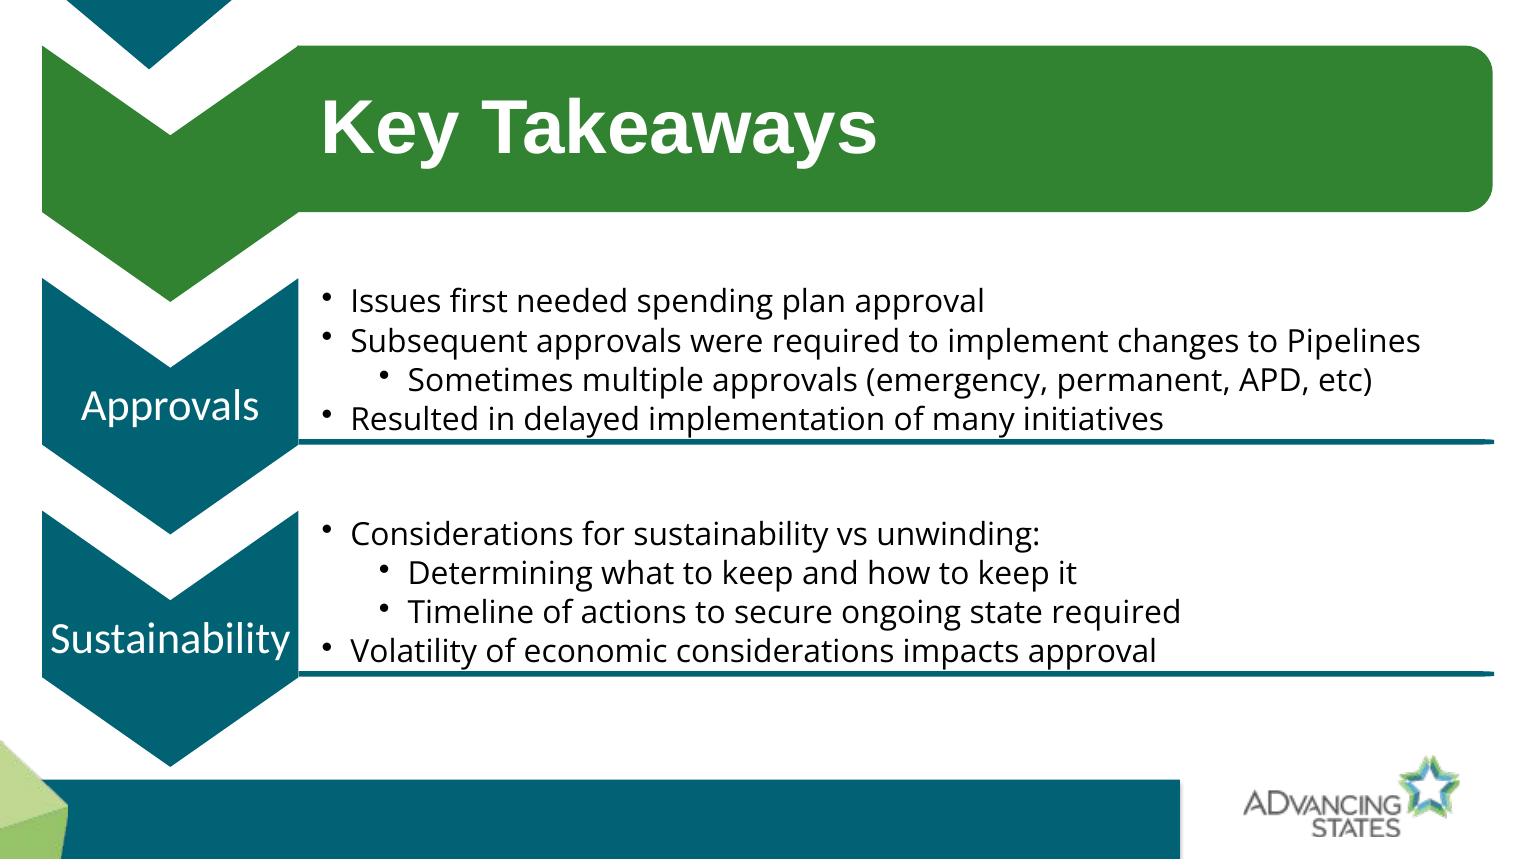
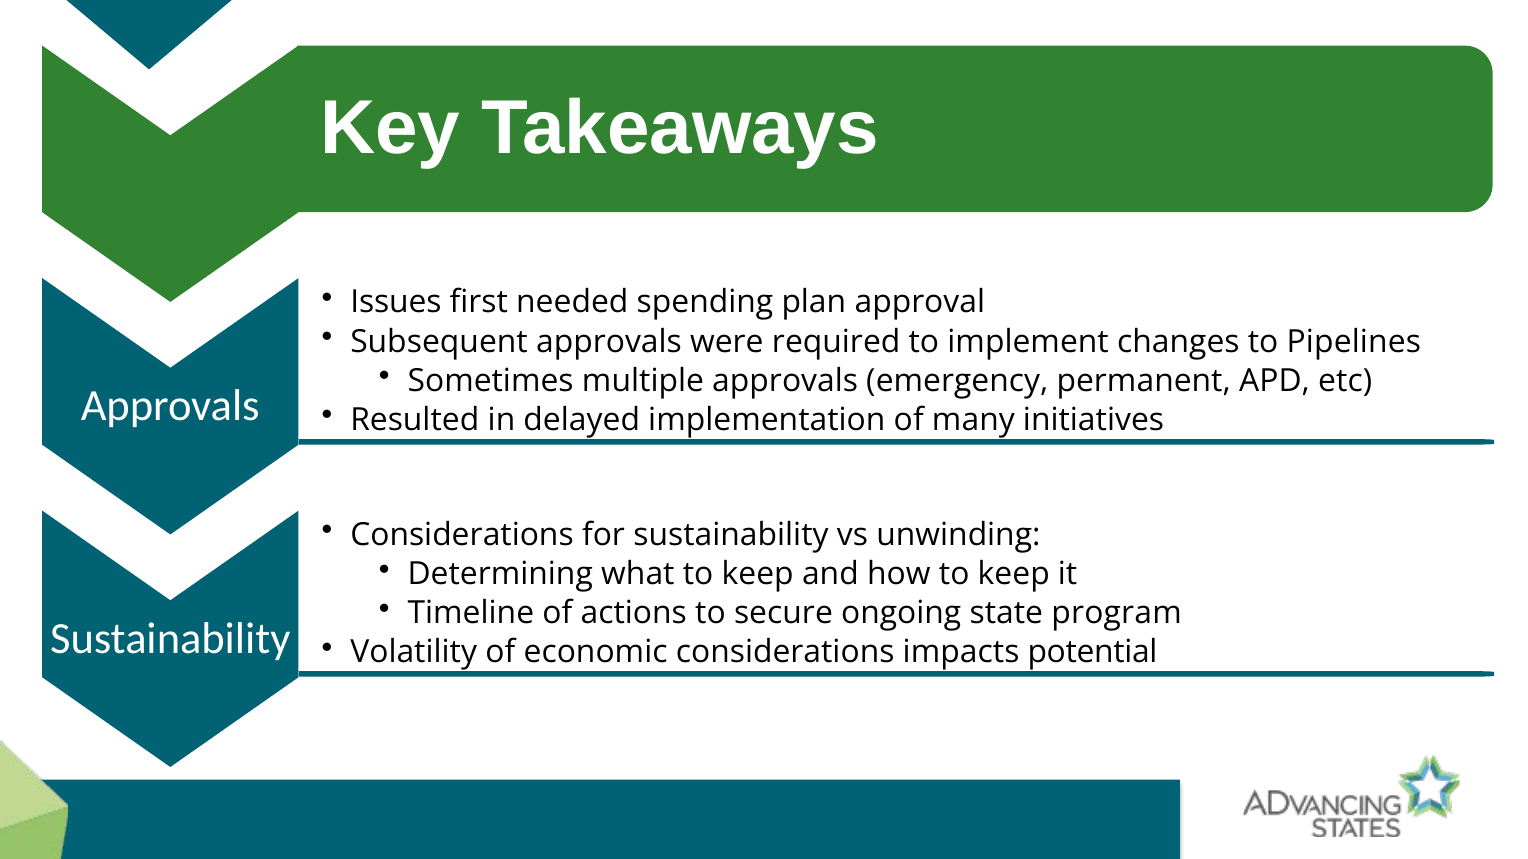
state required: required -> program (1117, 614)
impacts approval: approval -> potential (1092, 653)
